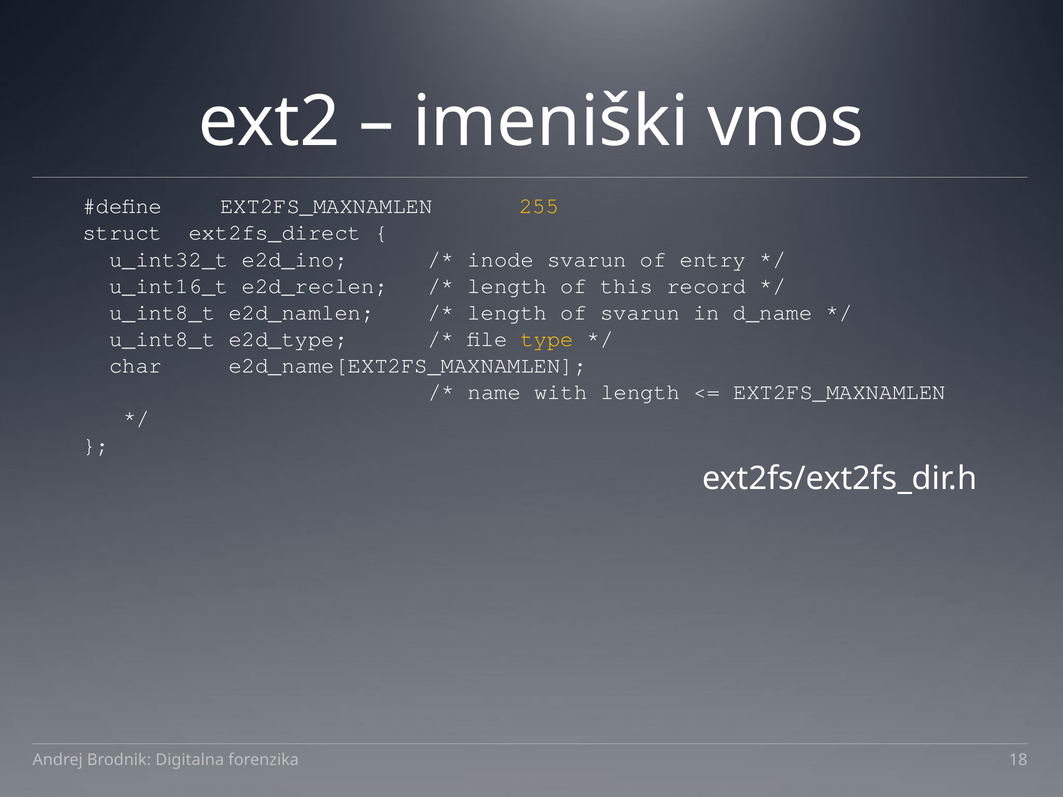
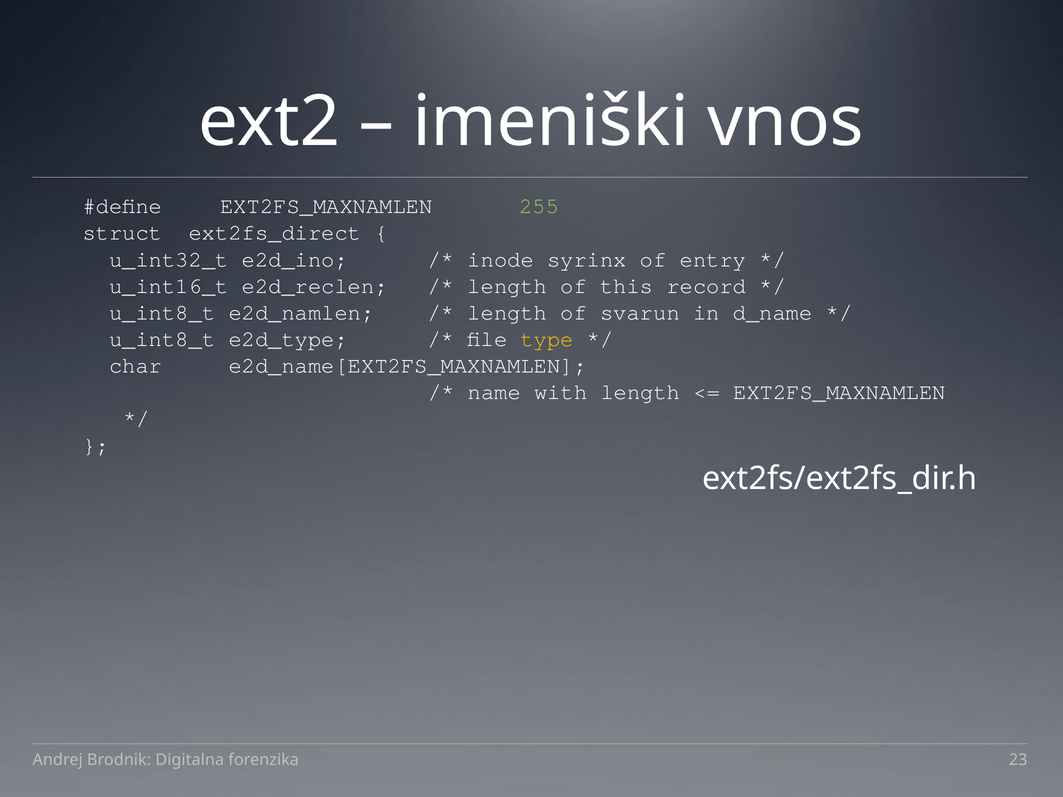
255 colour: yellow -> light green (539, 206)
inode svarun: svarun -> syrinx (587, 259)
18: 18 -> 23 (1018, 760)
